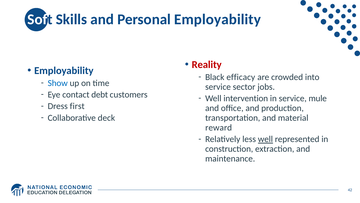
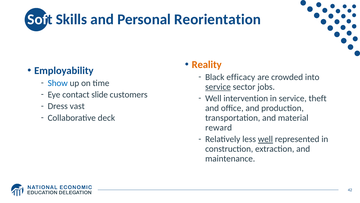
Personal Employability: Employability -> Reorientation (218, 19)
Reality colour: red -> orange (207, 64)
service underline: none -> present (218, 87)
debt: debt -> slide (100, 94)
mule: mule -> theft (318, 98)
first: first -> vast (77, 106)
